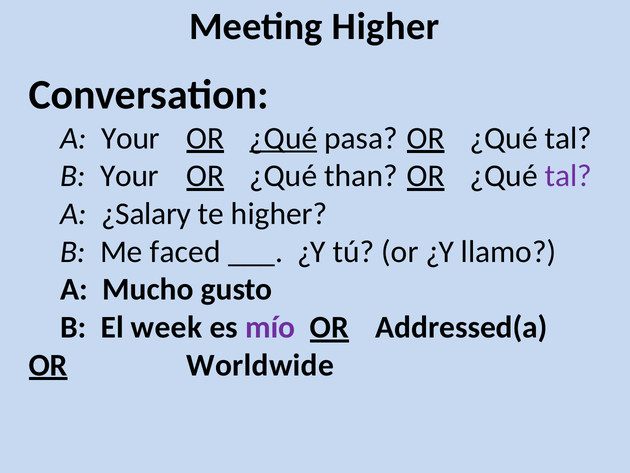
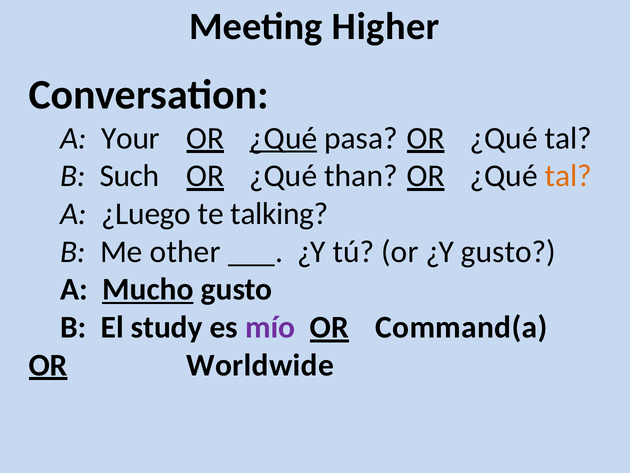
B Your: Your -> Such (129, 176)
tal colour: purple -> orange (568, 176)
¿Salary: ¿Salary -> ¿Luego (146, 214)
te higher: higher -> talking (279, 214)
faced: faced -> other (185, 251)
¿Y llamo: llamo -> gusto (508, 251)
Mucho underline: none -> present (148, 289)
week: week -> study (167, 327)
Addressed(a: Addressed(a -> Command(a (461, 327)
